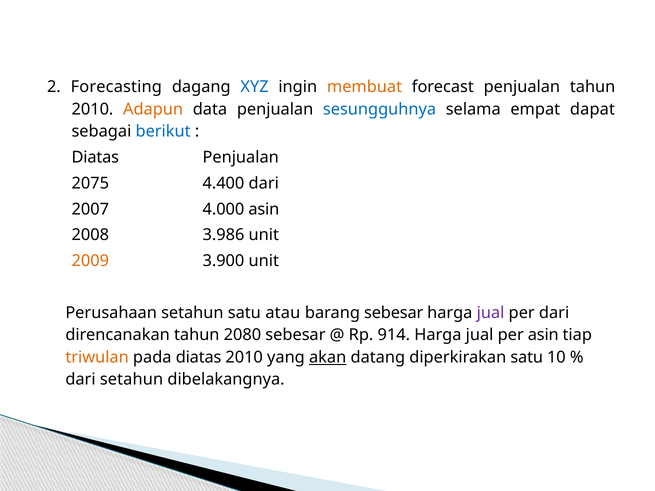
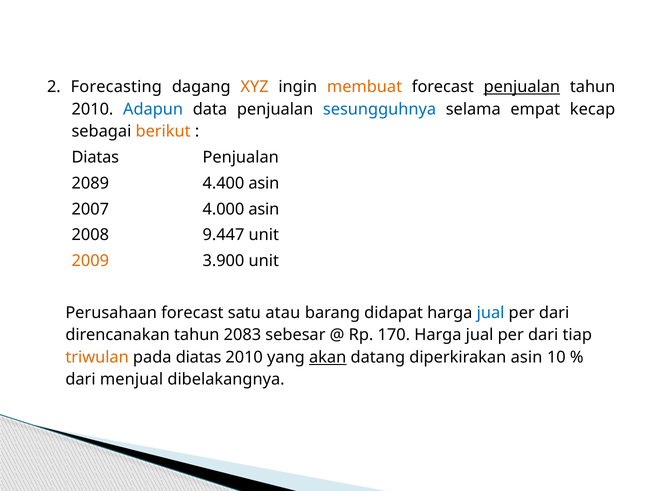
XYZ colour: blue -> orange (255, 87)
penjualan underline: none -> present (522, 87)
Adapun colour: orange -> blue (153, 109)
dapat: dapat -> kecap (593, 109)
berikut colour: blue -> orange (163, 131)
2075: 2075 -> 2089 (90, 183)
4.400 dari: dari -> asin (264, 183)
3.986: 3.986 -> 9.447 (223, 235)
Perusahaan setahun: setahun -> forecast (192, 313)
barang sebesar: sebesar -> didapat (394, 313)
jual colour: purple -> blue (491, 313)
2080: 2080 -> 2083 (242, 335)
914: 914 -> 170 (394, 335)
asin: asin -> dari (543, 335)
diperkirakan satu: satu -> asin (527, 357)
dari setahun: setahun -> menjual (131, 380)
